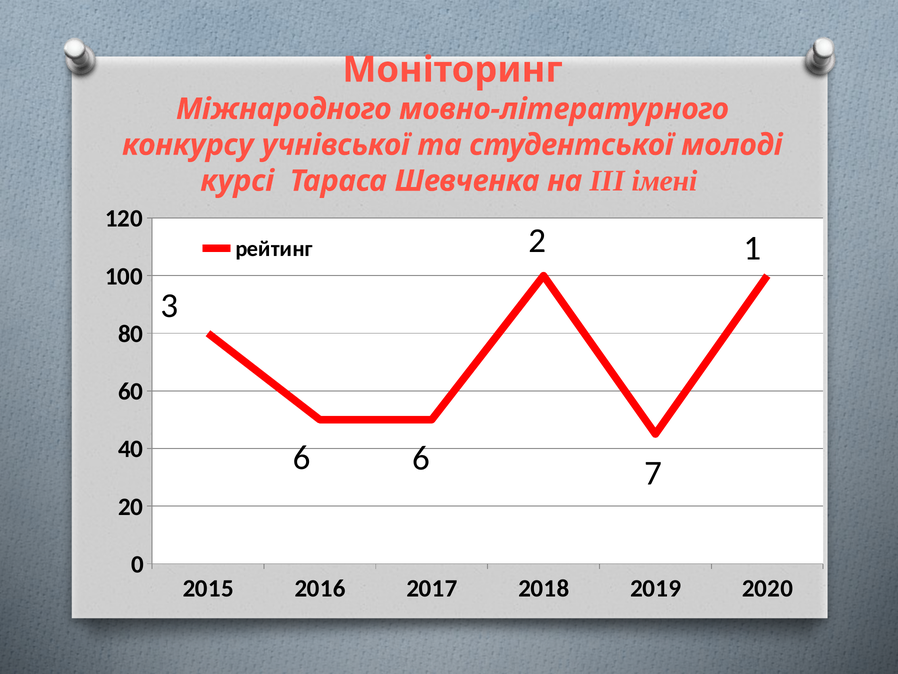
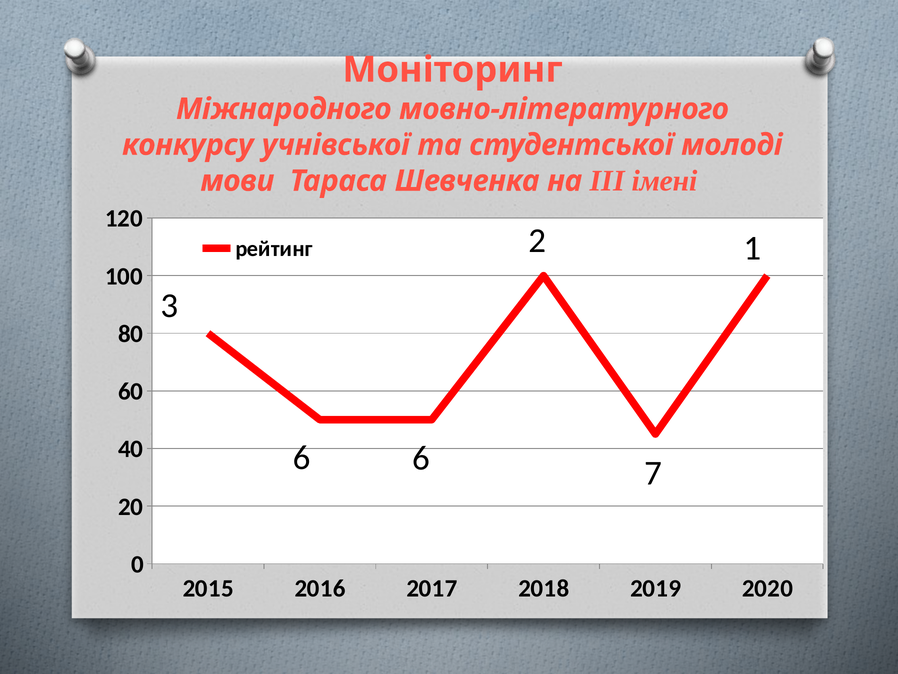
курсі: курсі -> мови (237, 181)
